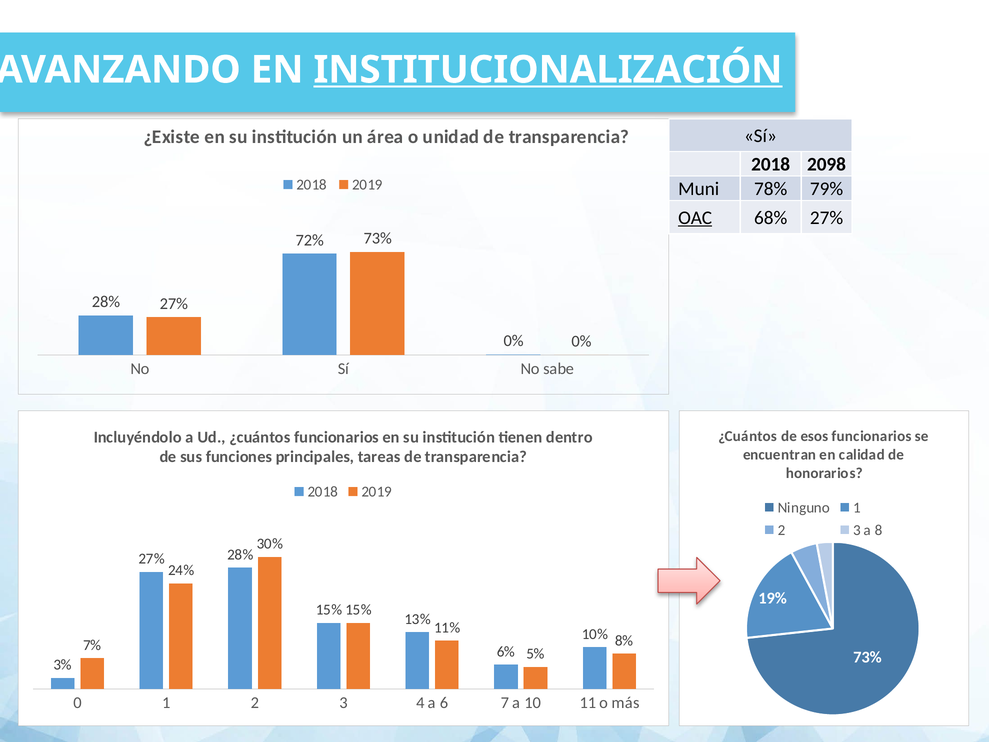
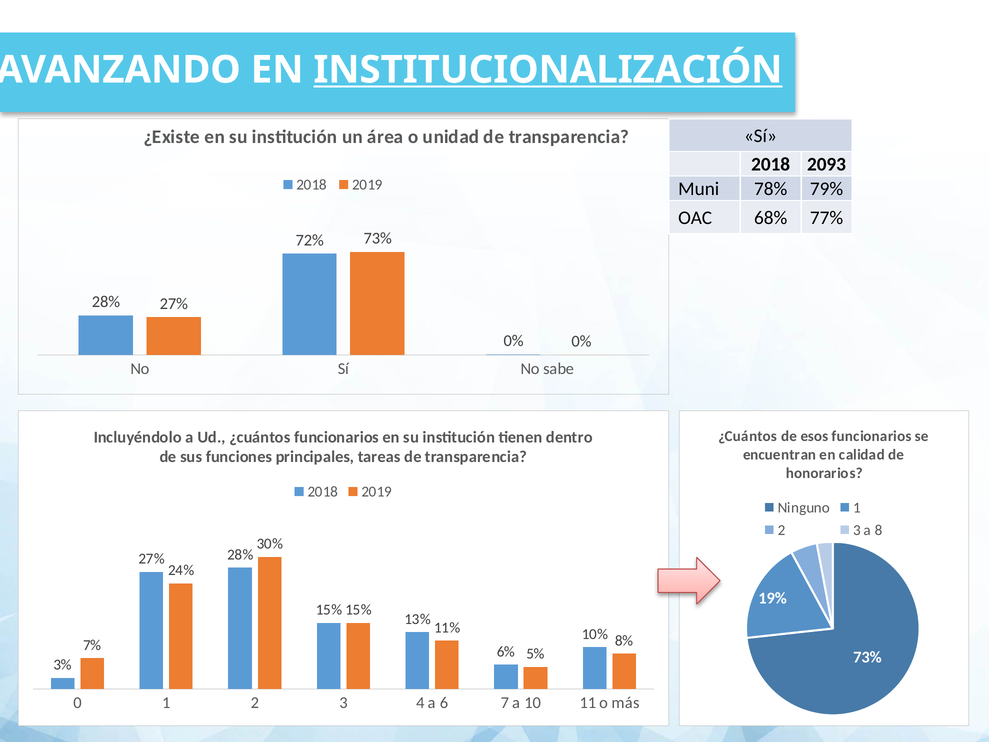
2098: 2098 -> 2093 (826, 165)
OAC underline: present -> none (695, 218)
68% 27%: 27% -> 77% (827, 218)
